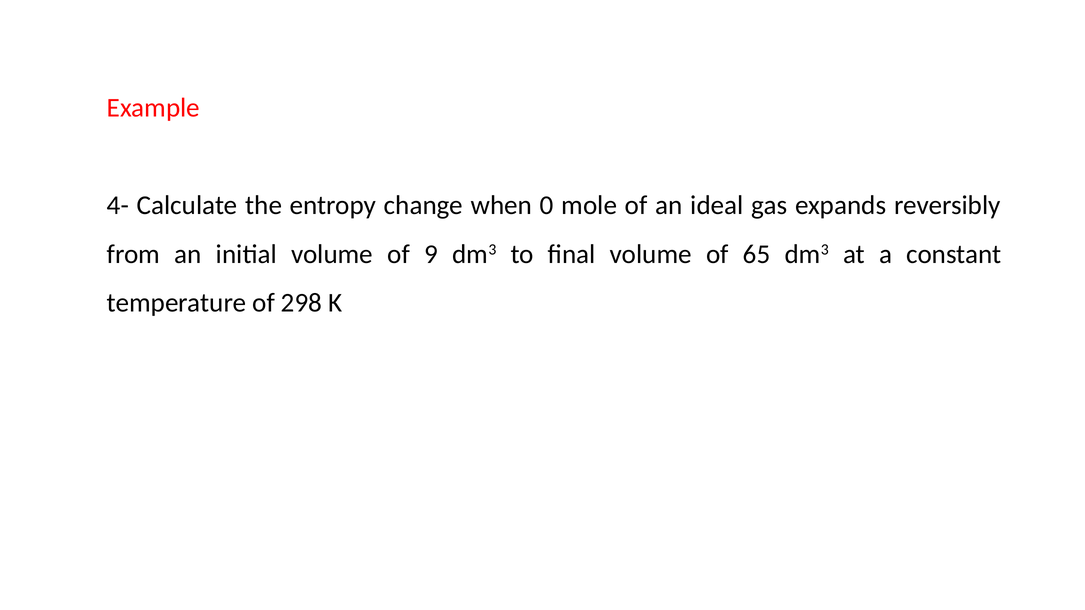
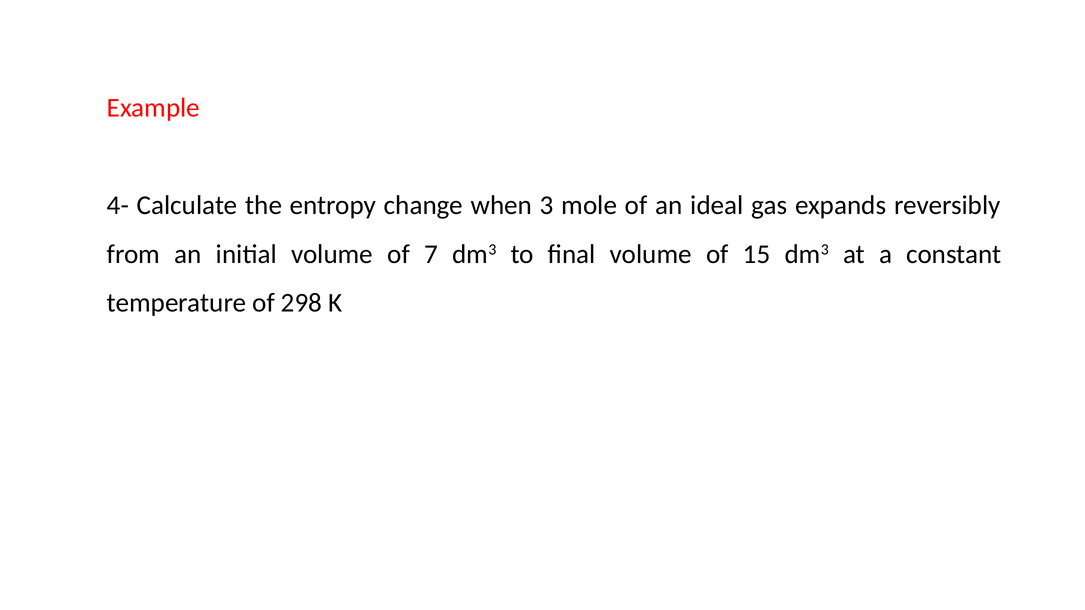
0: 0 -> 3 (547, 205)
9: 9 -> 7 (431, 254)
65: 65 -> 15 (757, 254)
